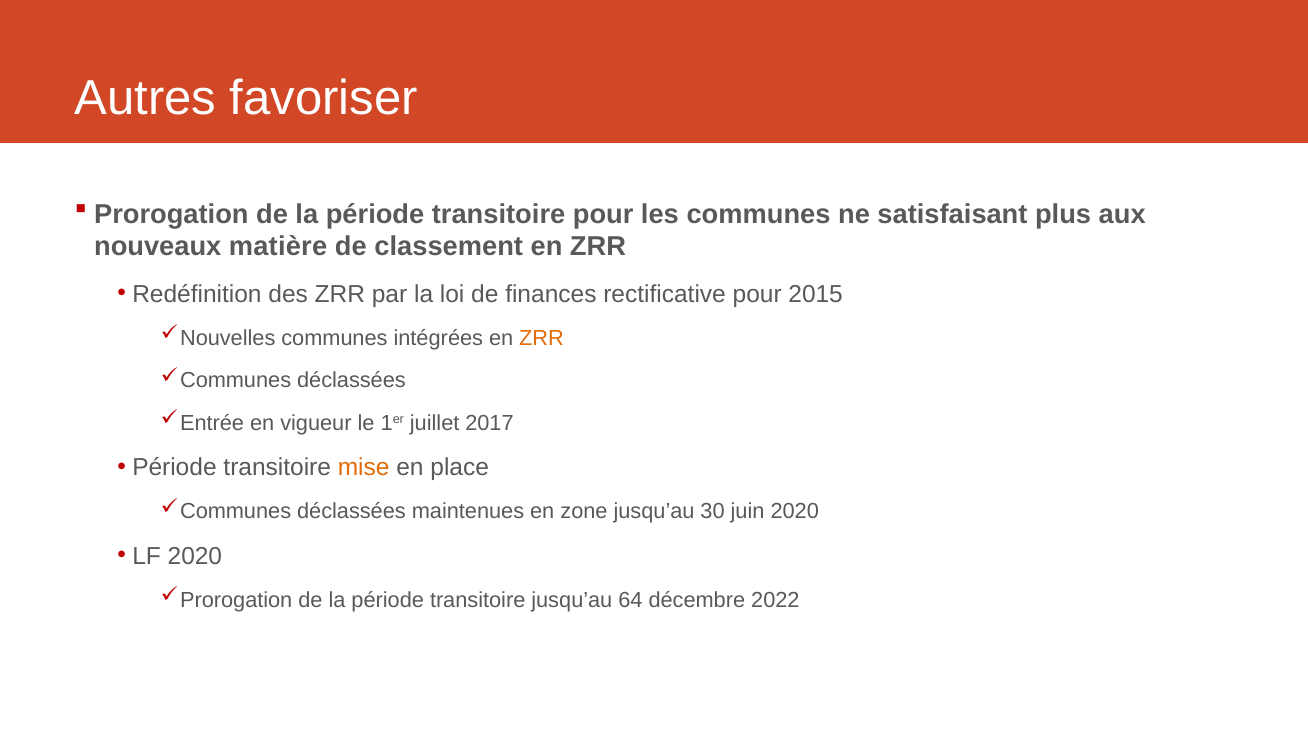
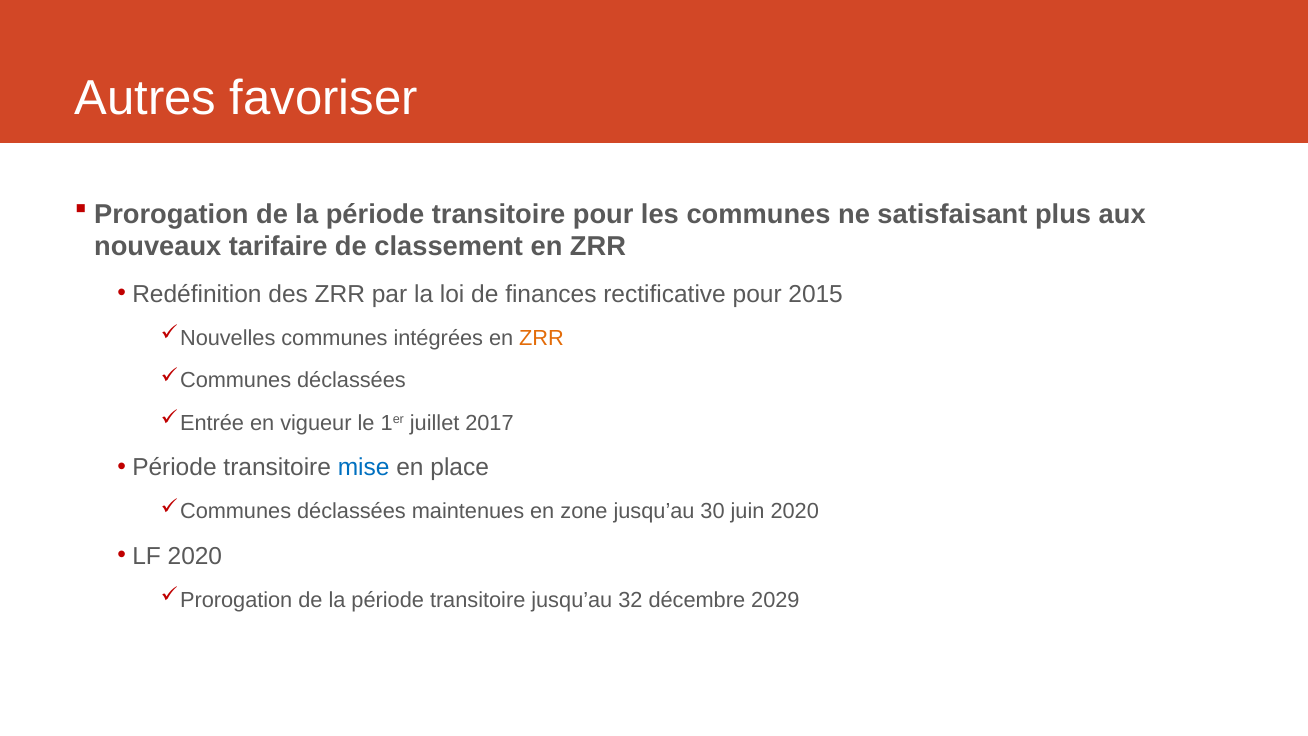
matière: matière -> tarifaire (278, 247)
mise colour: orange -> blue (364, 467)
64: 64 -> 32 (630, 600)
2022: 2022 -> 2029 (775, 600)
